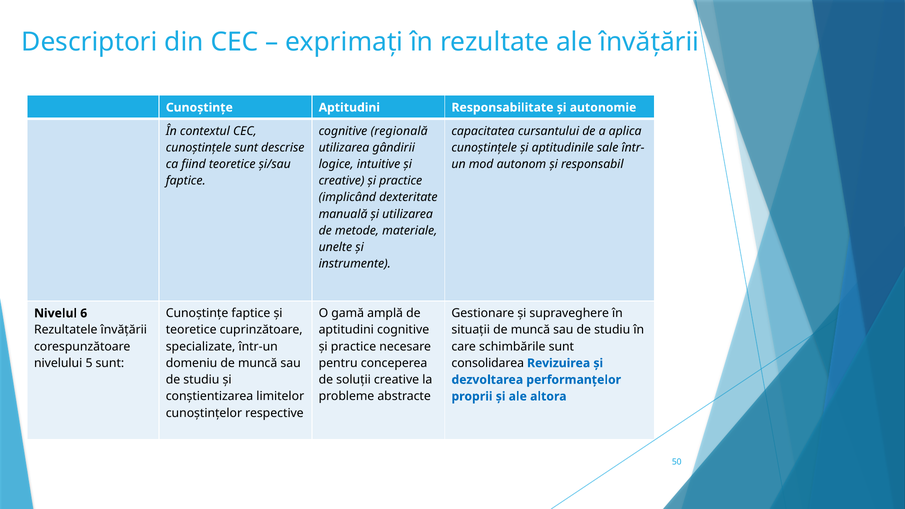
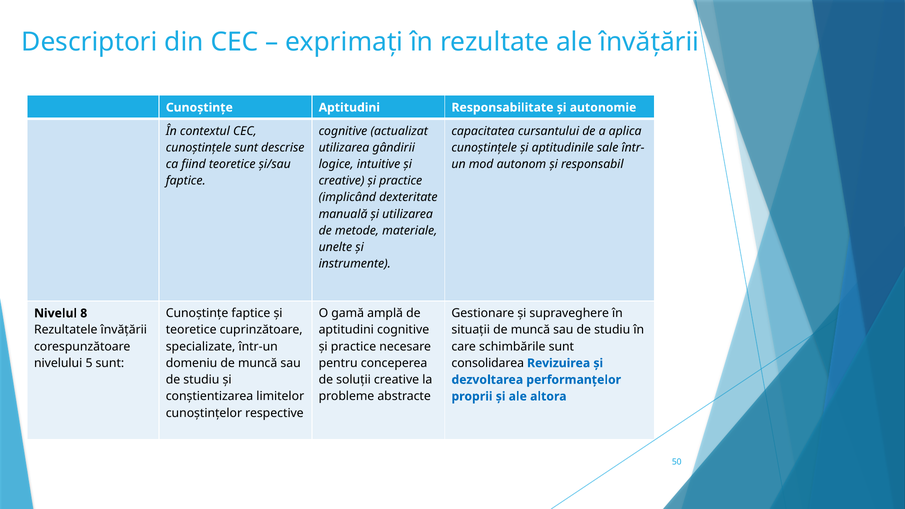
regională: regională -> actualizat (399, 131)
6: 6 -> 8 (84, 313)
